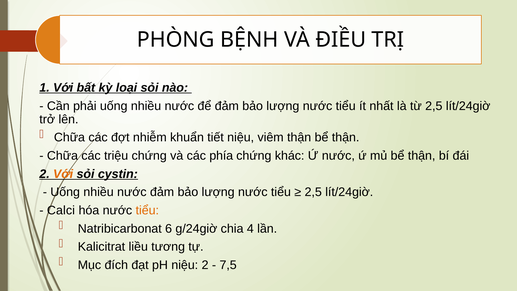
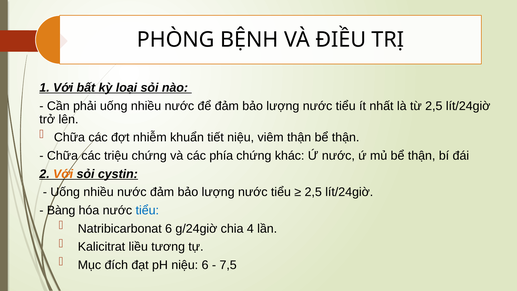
Calci: Calci -> Bàng (61, 210)
tiểu colour: orange -> blue (147, 210)
niệu 2: 2 -> 6 (205, 265)
